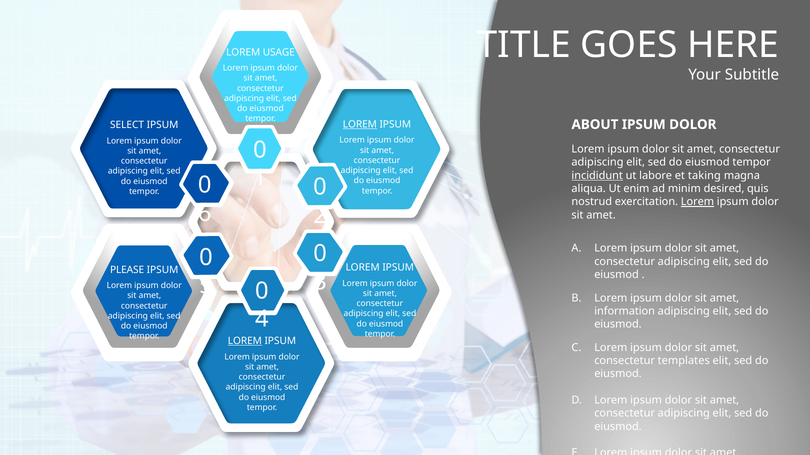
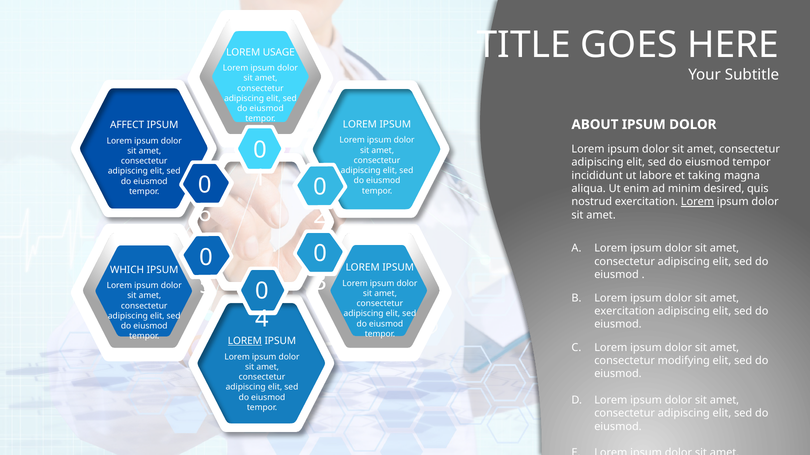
LOREM underline: present -> none (360, 125)
SELECT: SELECT -> AFFECT (127, 125)
incididunt underline: present -> none (597, 176)
PLEASE: PLEASE -> WHICH (127, 270)
information: information -> exercitation (625, 311)
templates: templates -> modifying (684, 361)
